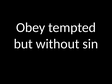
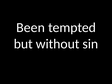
Obey: Obey -> Been (31, 28)
